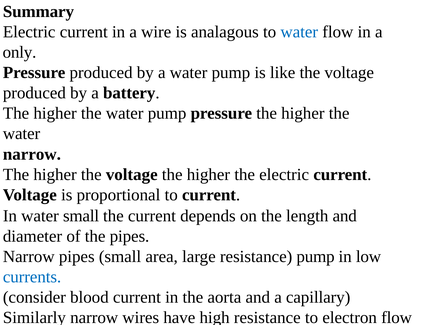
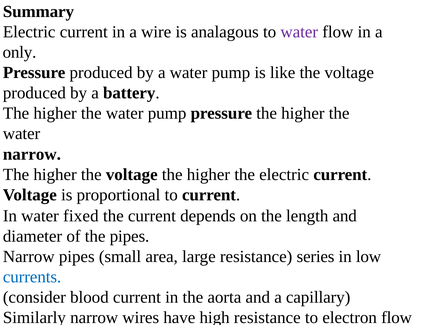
water colour: blue -> purple (299, 32)
water small: small -> fixed (81, 216)
resistance pump: pump -> series (316, 257)
